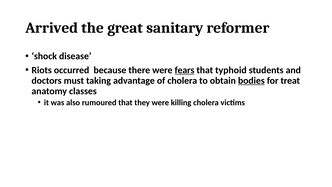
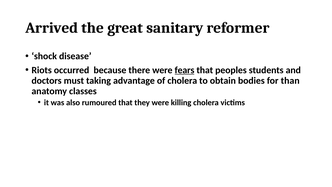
typhoid: typhoid -> peoples (231, 70)
bodies underline: present -> none (251, 81)
treat: treat -> than (290, 81)
